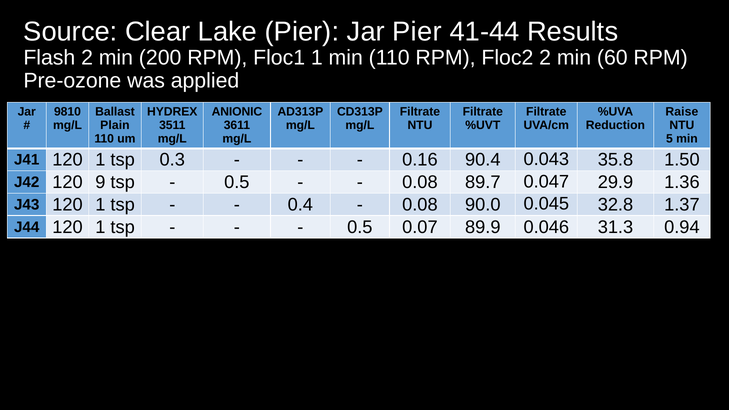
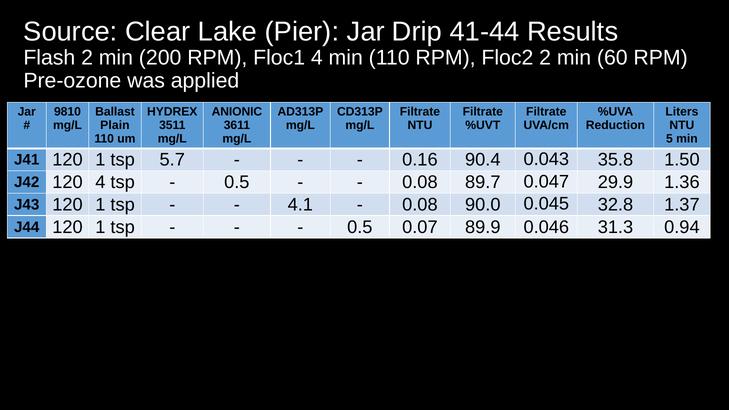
Jar Pier: Pier -> Drip (417, 32)
Floc1 1: 1 -> 4 (317, 58)
Raise: Raise -> Liters (682, 112)
0.3: 0.3 -> 5.7 (172, 160)
120 9: 9 -> 4 (100, 182)
0.4: 0.4 -> 4.1 (300, 205)
